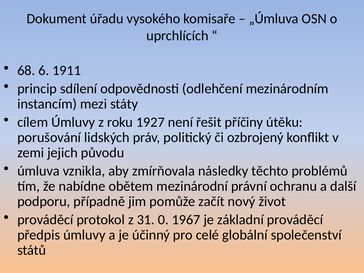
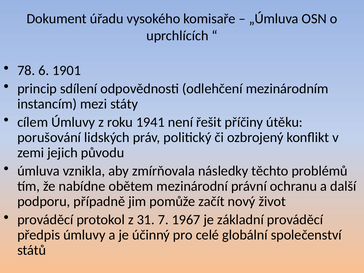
68: 68 -> 78 (26, 70)
1911: 1911 -> 1901 (67, 70)
1927: 1927 -> 1941 (150, 122)
0: 0 -> 7 (163, 220)
